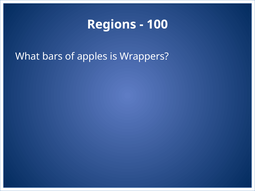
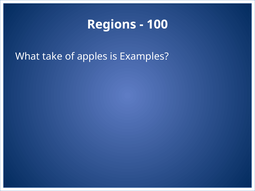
bars: bars -> take (52, 56)
Wrappers: Wrappers -> Examples (144, 56)
